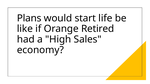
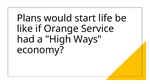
Retired: Retired -> Service (98, 29)
Sales: Sales -> Ways (88, 40)
